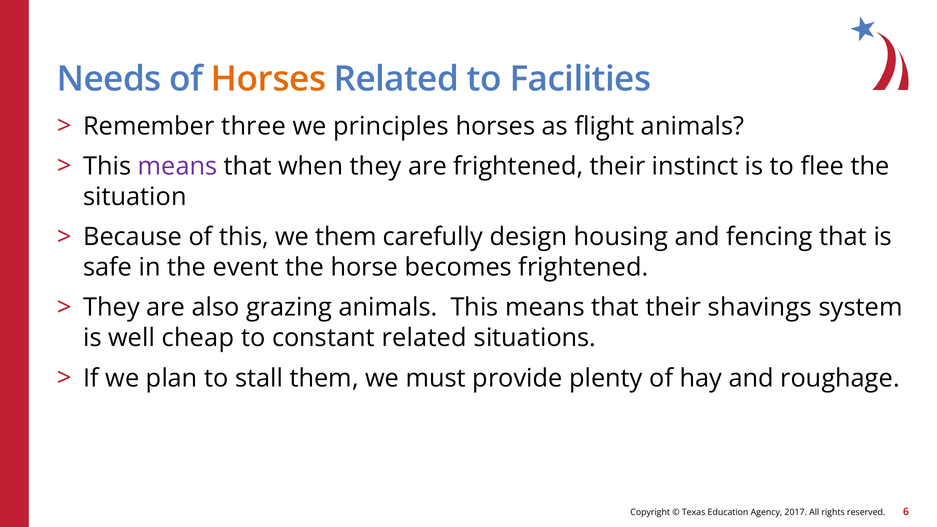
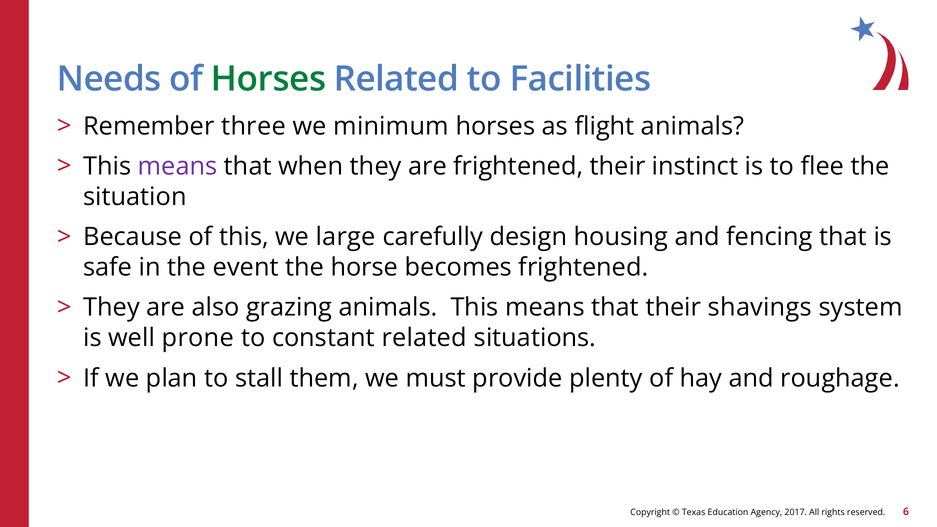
Horses colour: orange -> green (269, 79)
principles: principles -> minimum (391, 126)
we them: them -> large (346, 237)
cheap: cheap -> prone (198, 338)
